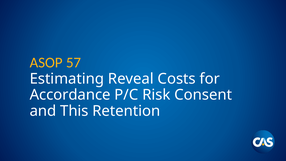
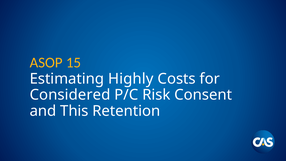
57: 57 -> 15 (74, 63)
Reveal: Reveal -> Highly (131, 79)
Accordance: Accordance -> Considered (70, 95)
